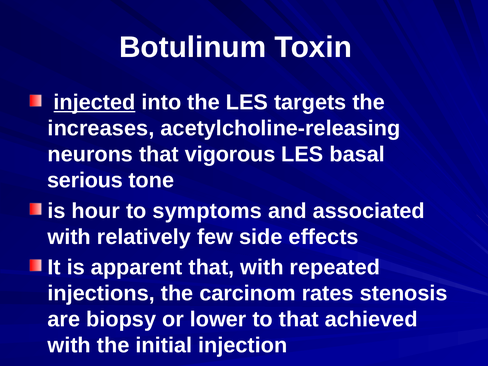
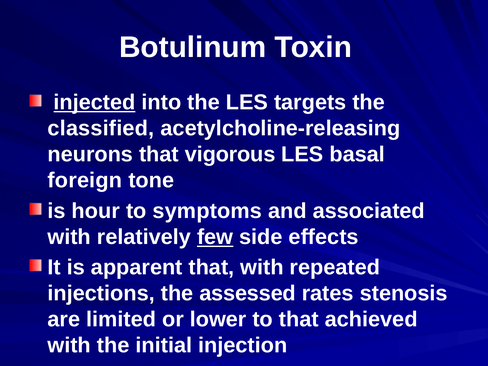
increases: increases -> classified (101, 128)
serious: serious -> foreign (85, 180)
few underline: none -> present (215, 237)
carcinom: carcinom -> assessed (248, 293)
biopsy: biopsy -> limited (121, 319)
